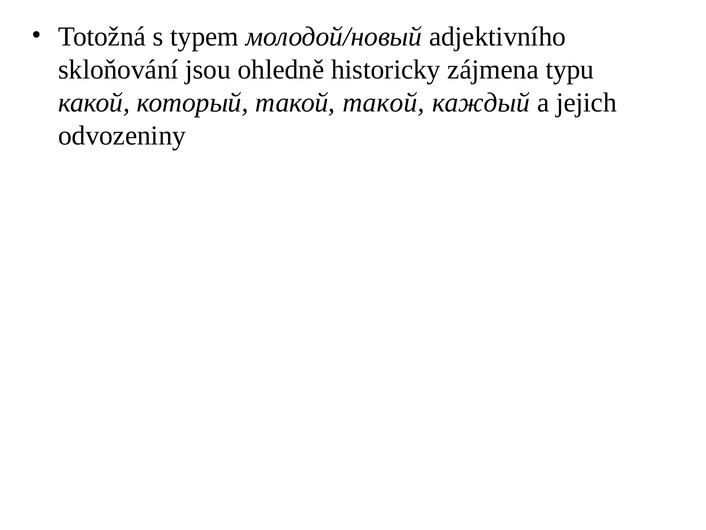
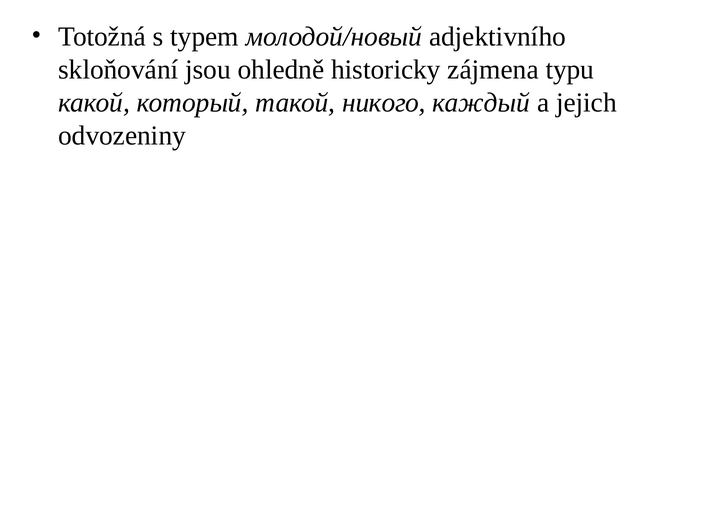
такой такой: такой -> никого (384, 103)
